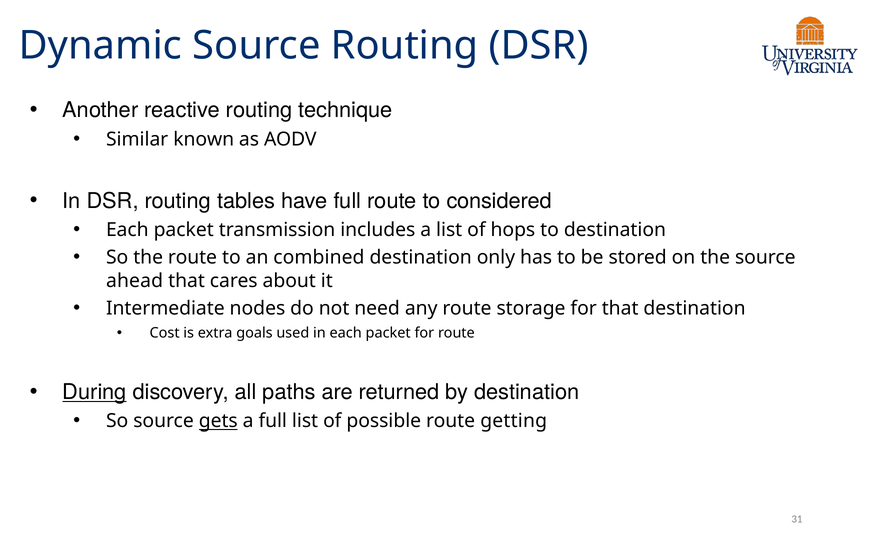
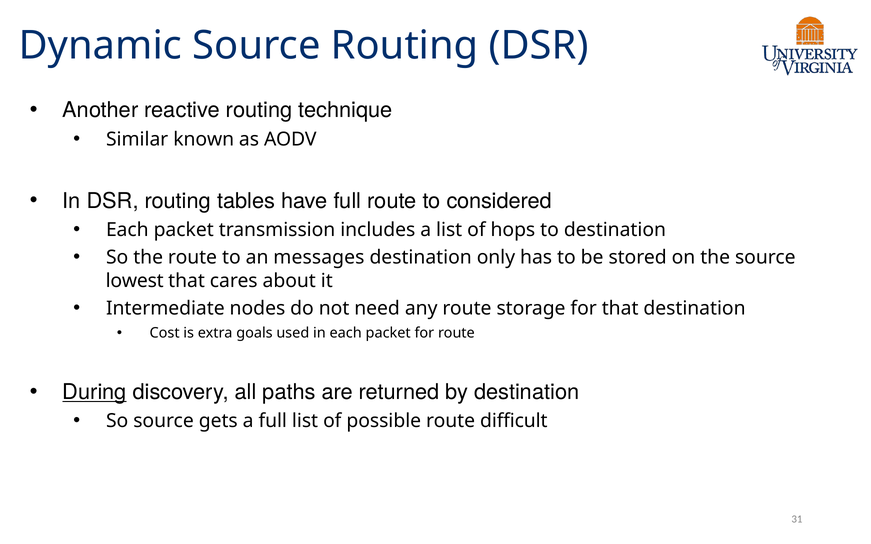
combined: combined -> messages (319, 258)
ahead: ahead -> lowest (135, 281)
gets underline: present -> none (218, 421)
getting: getting -> difficult (514, 421)
